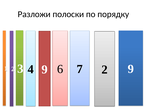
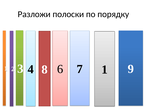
3 9: 9 -> 8 (45, 70)
1 2: 2 -> 1 (105, 70)
